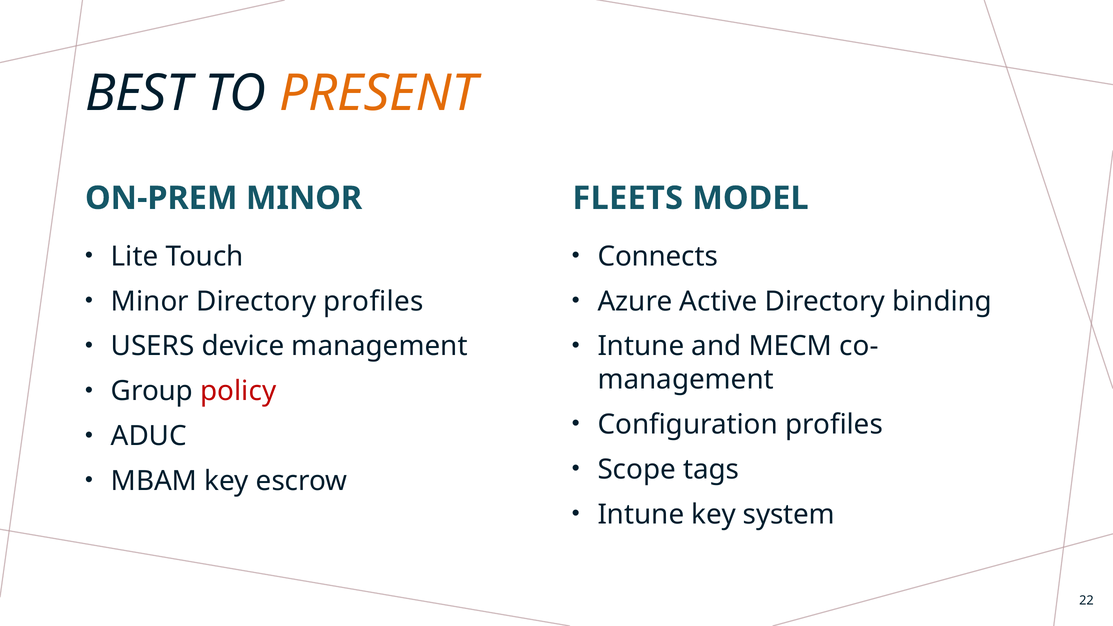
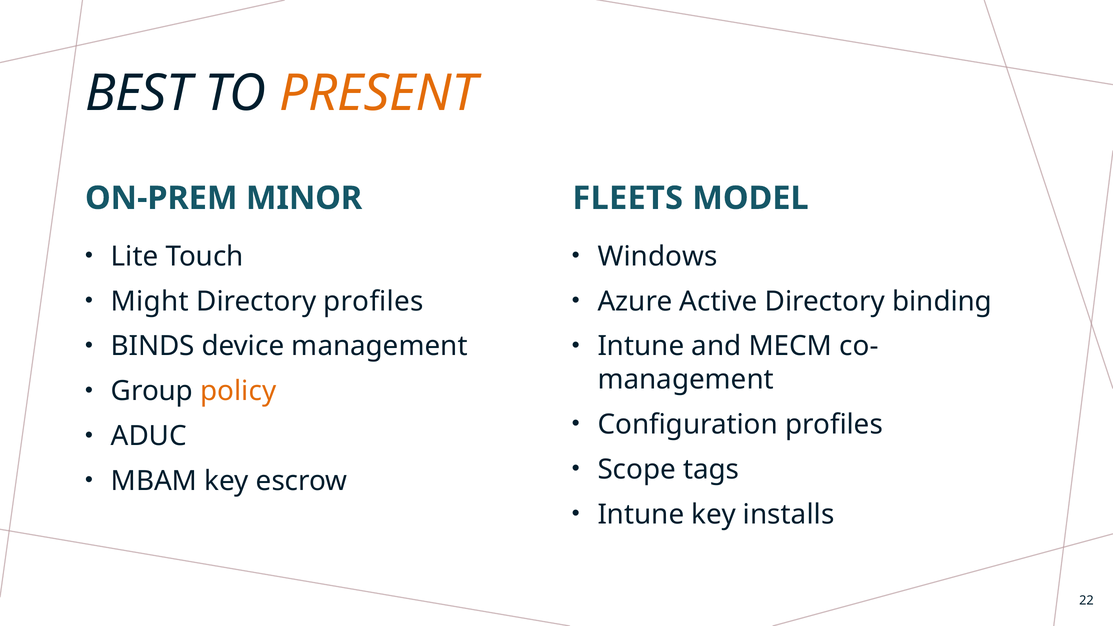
Connects: Connects -> Windows (658, 256)
Minor: Minor -> Might (150, 301)
USERS: USERS -> BINDS (153, 346)
policy colour: red -> orange (238, 391)
system: system -> installs (789, 515)
